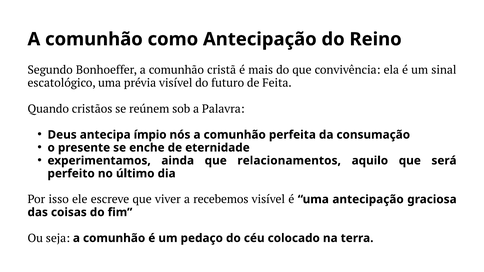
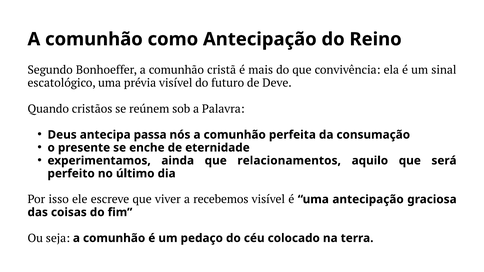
Feita: Feita -> Deve (277, 83)
ímpio: ímpio -> passa (150, 135)
